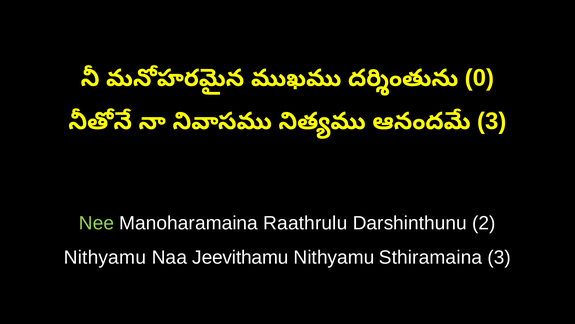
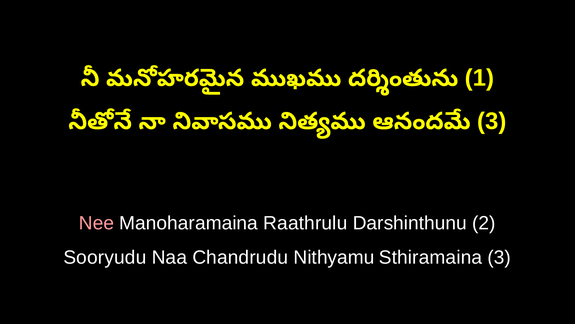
0: 0 -> 1 (480, 78)
Nee colour: light green -> pink (96, 223)
Nithyamu: Nithyamu -> Sooryudu (105, 257)
Jeevithamu: Jeevithamu -> Chandrudu (240, 257)
